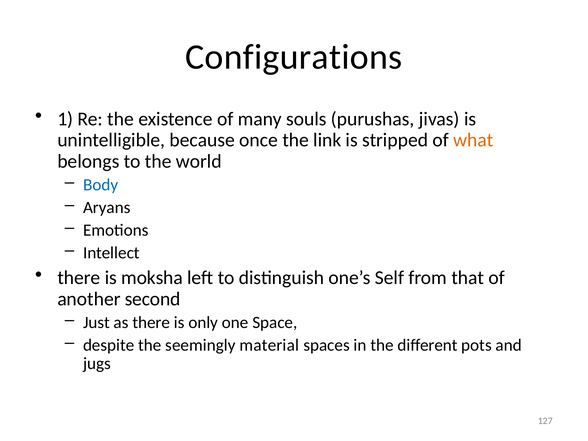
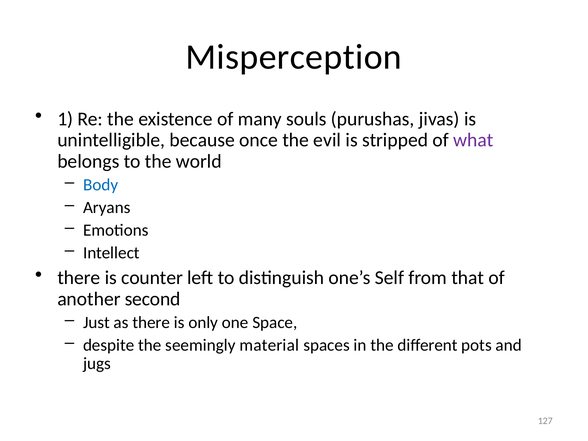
Configurations: Configurations -> Misperception (294, 57)
link: link -> evil (327, 140)
what colour: orange -> purple (473, 140)
moksha: moksha -> counter (152, 278)
